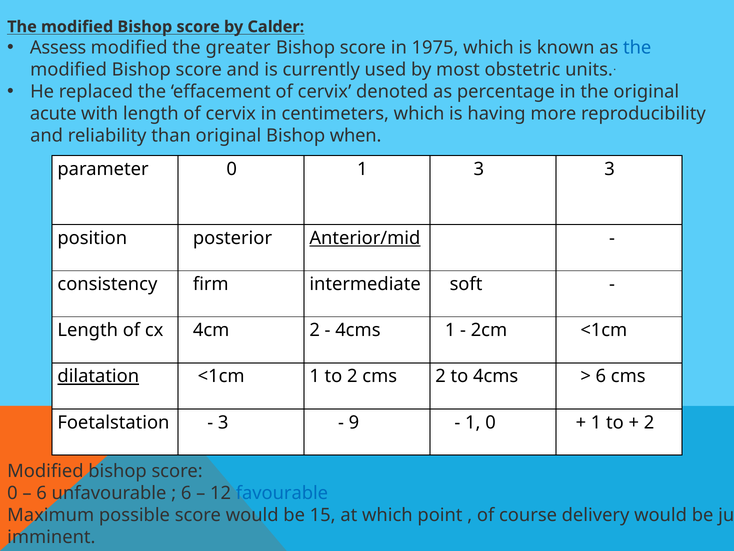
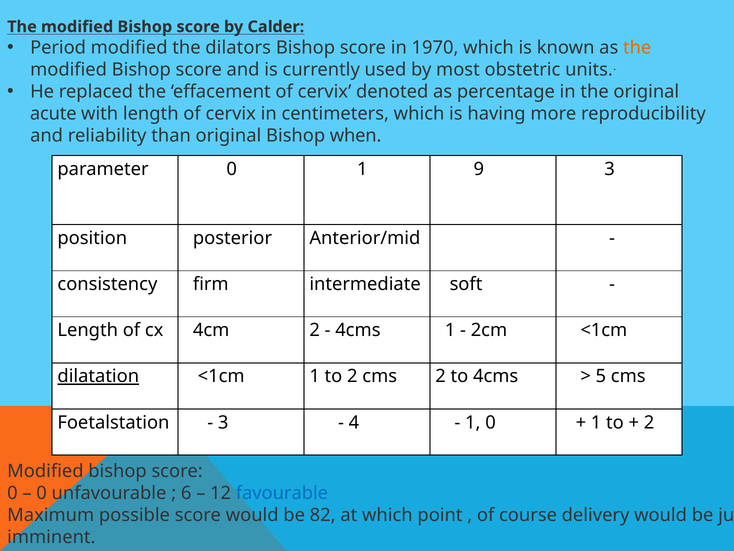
Assess: Assess -> Period (58, 48)
greater: greater -> dilators (238, 48)
1975: 1975 -> 1970 (435, 48)
the colour: blue -> orange (637, 48)
1 3: 3 -> 9 (479, 169)
Anterior/mid underline: present -> none (365, 238)
6: 6 -> 5 (601, 376)
9: 9 -> 4 (354, 422)
6: 6 -> 0 (42, 493)
15: 15 -> 82 (323, 515)
